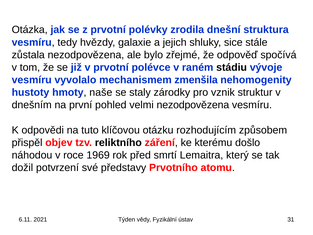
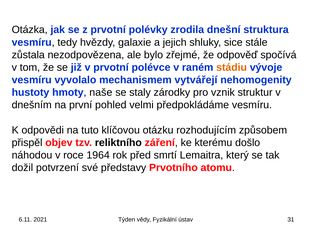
stádiu colour: black -> orange (232, 67)
zmenšila: zmenšila -> vytvářejí (196, 80)
velmi nezodpovězena: nezodpovězena -> předpokládáme (193, 105)
1969: 1969 -> 1964 (98, 155)
